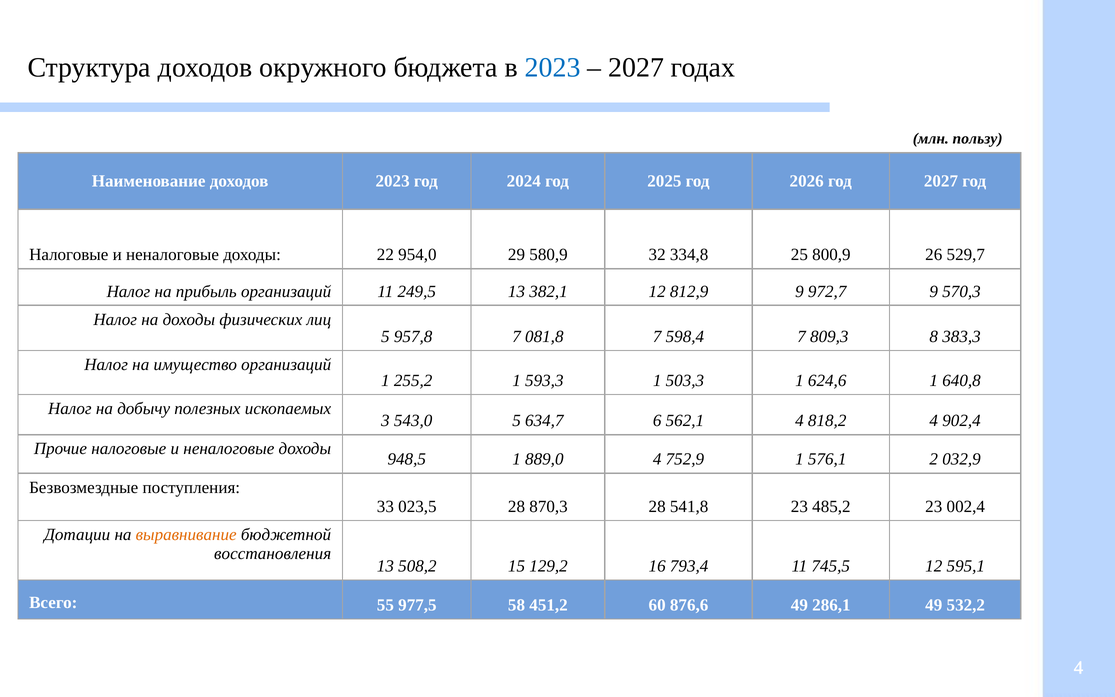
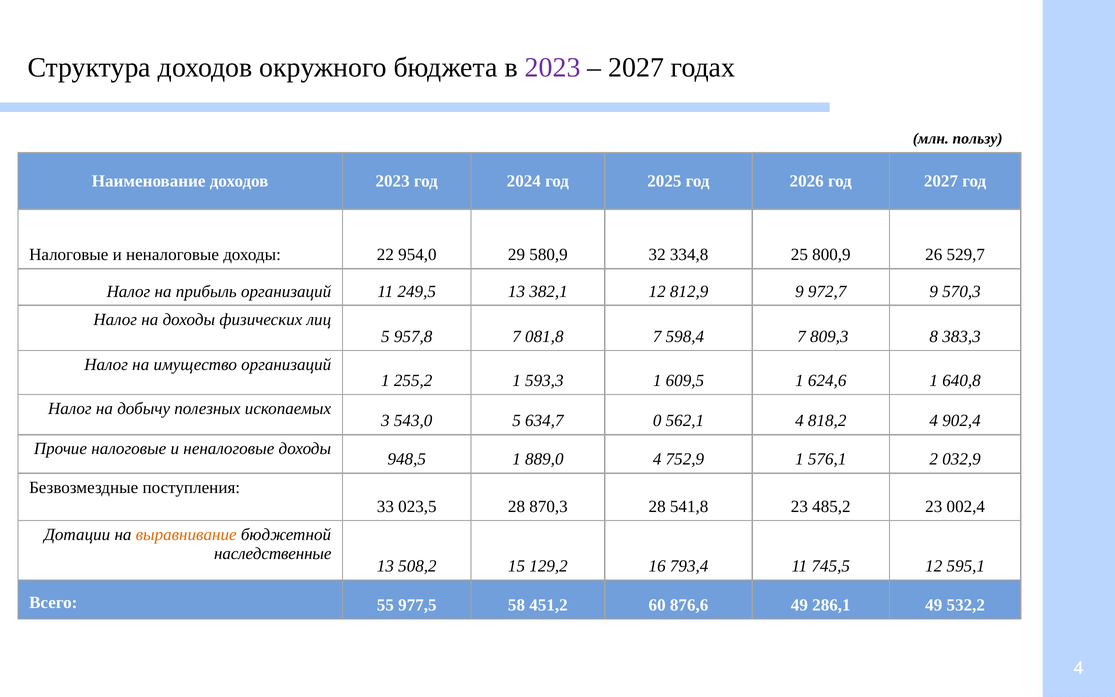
2023 colour: blue -> purple (553, 67)
503,3: 503,3 -> 609,5 (685, 380)
6: 6 -> 0 (657, 421)
восстановления: восстановления -> наследственные (273, 554)
